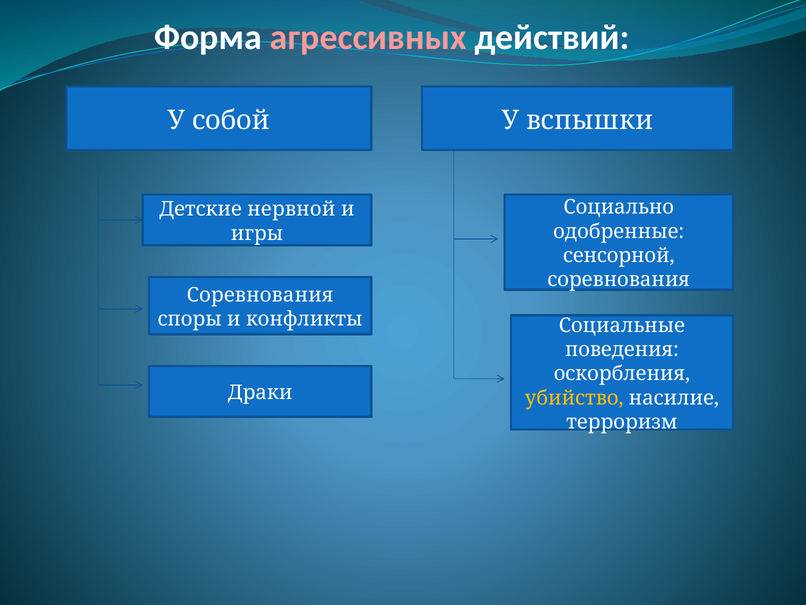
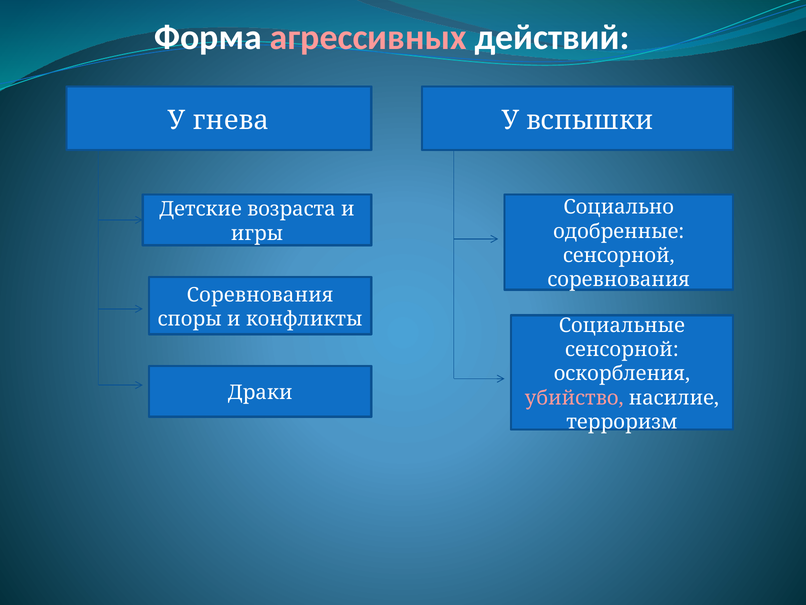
собой: собой -> гнева (231, 120)
нервной: нервной -> возраста (291, 209)
поведения: поведения -> сенсорной (622, 349)
убийство colour: yellow -> pink (574, 398)
